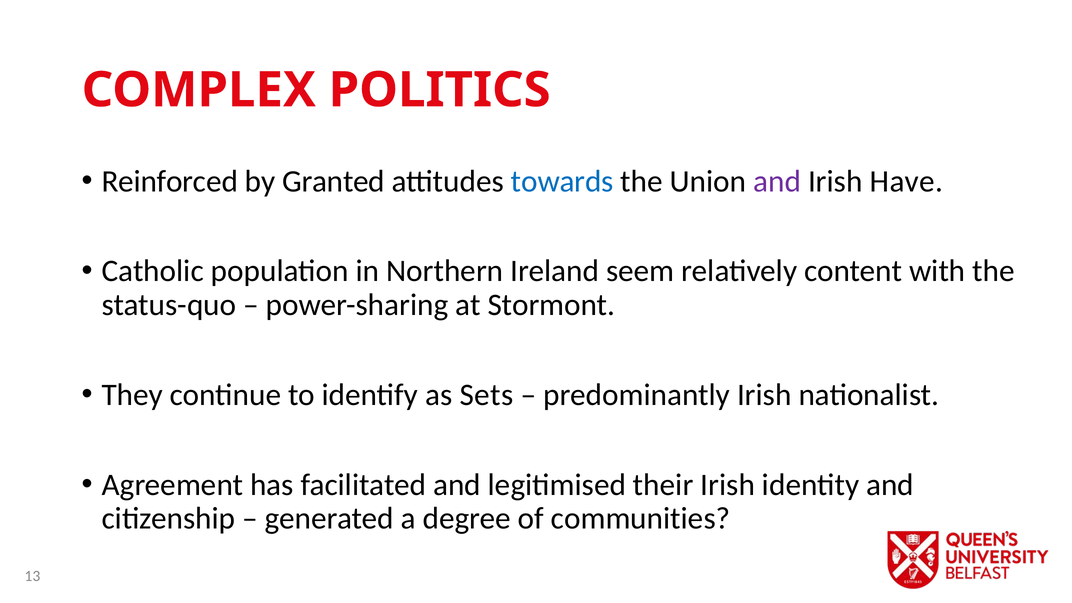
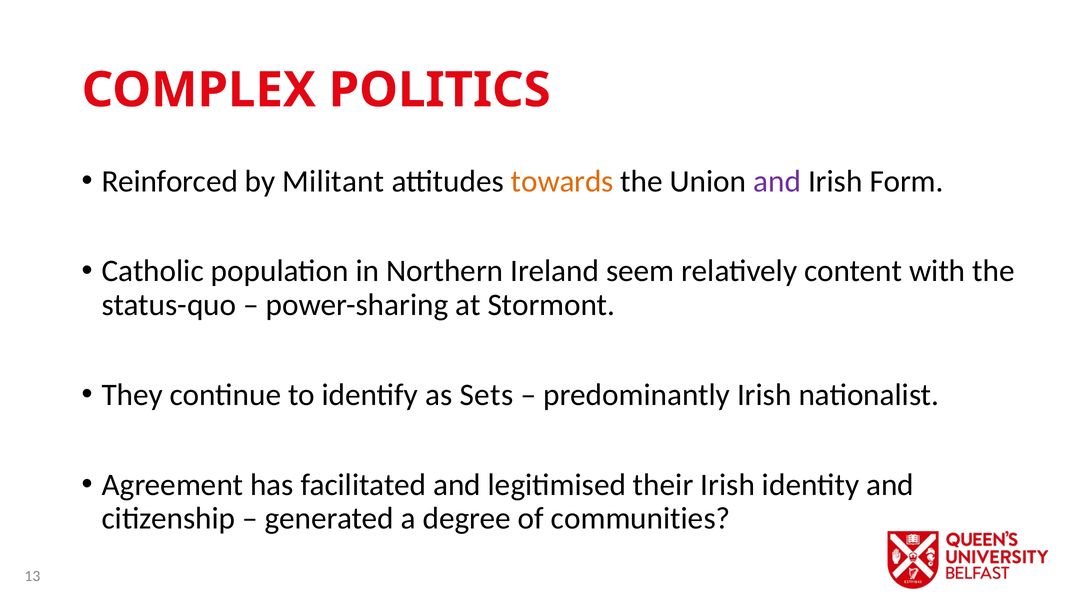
Granted: Granted -> Militant (333, 181)
towards colour: blue -> orange (562, 181)
Have: Have -> Form (907, 181)
